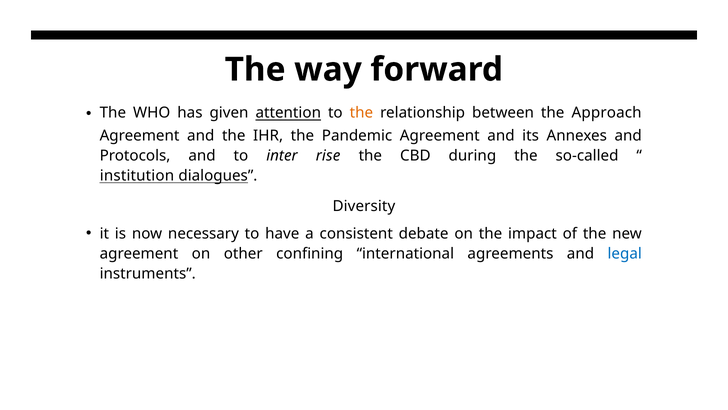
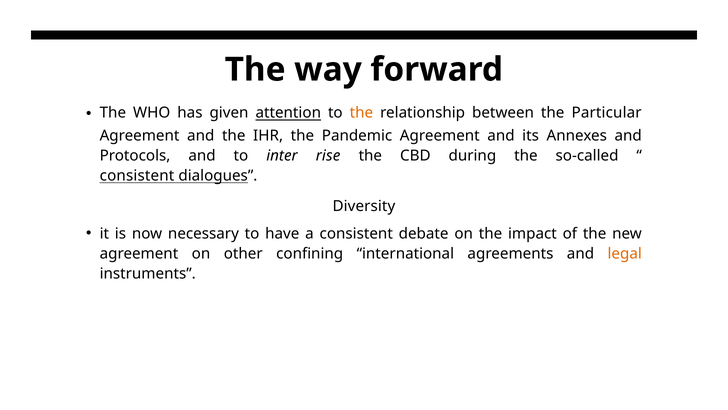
Approach: Approach -> Particular (607, 113)
institution: institution -> consistent (137, 176)
legal colour: blue -> orange (625, 254)
